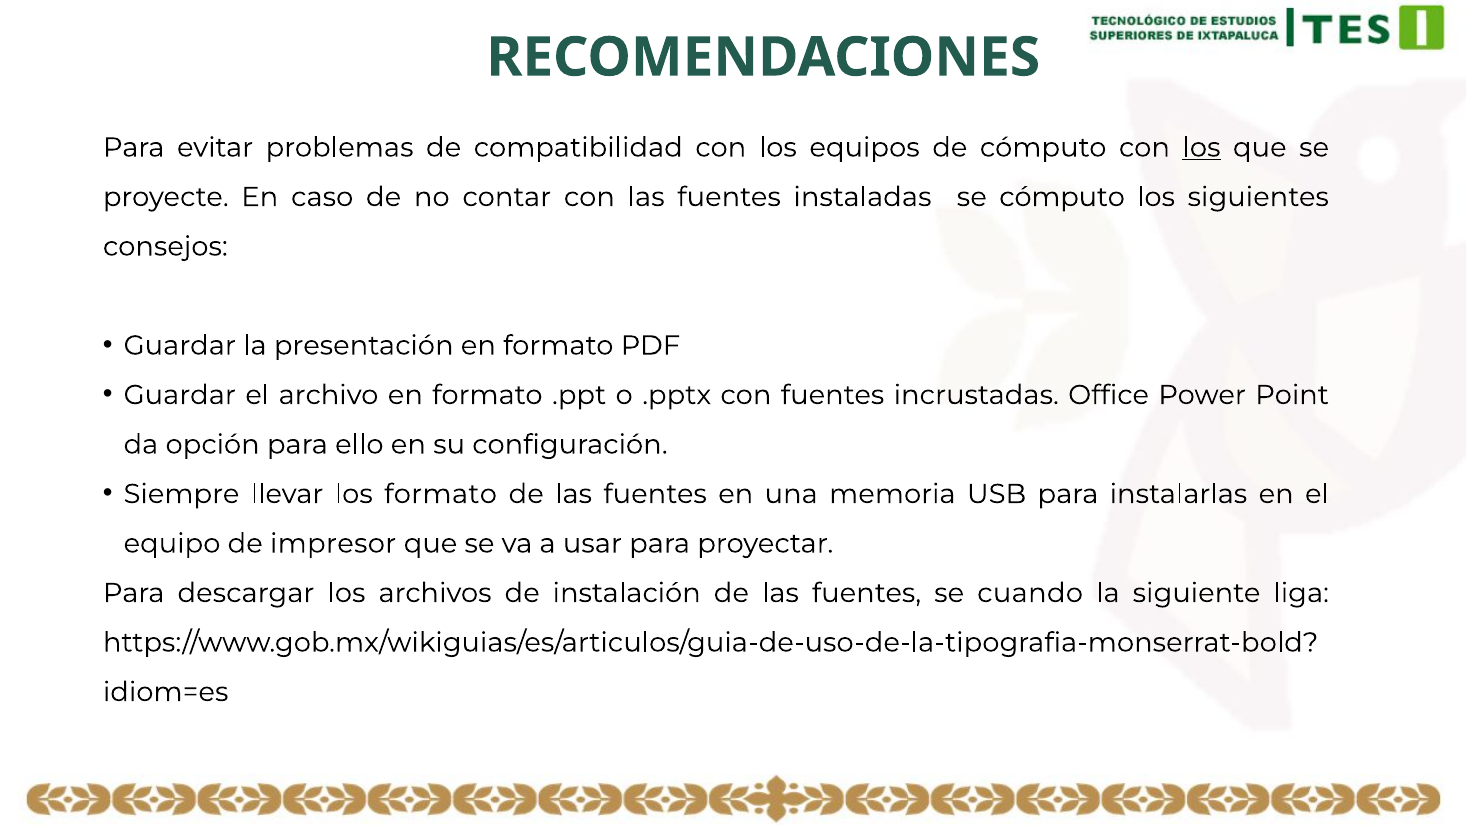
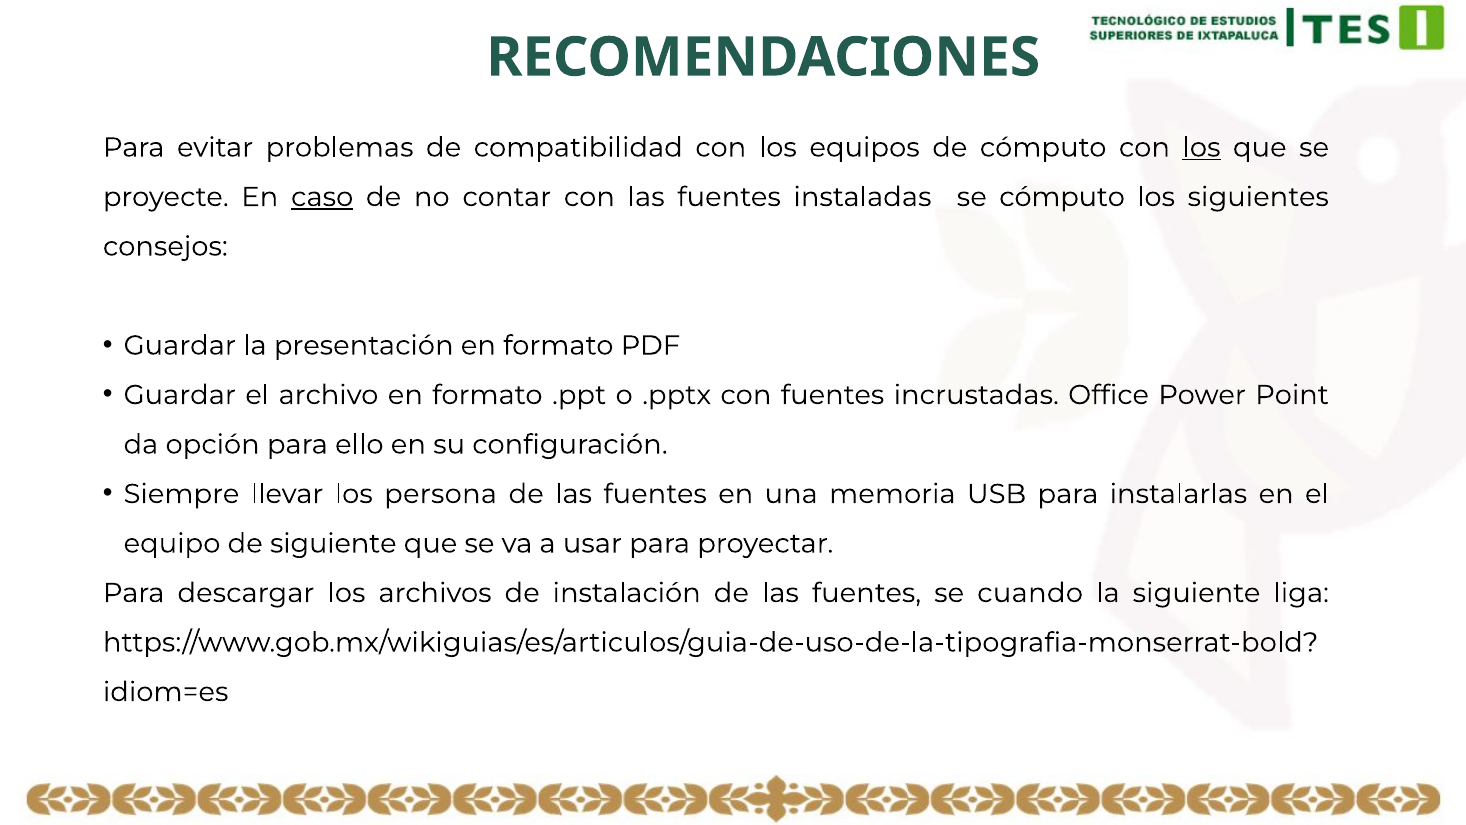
caso underline: none -> present (322, 197)
los formato: formato -> persona (441, 494)
de impresor: impresor -> siguiente (333, 543)
